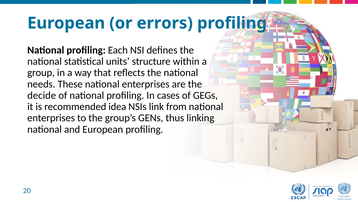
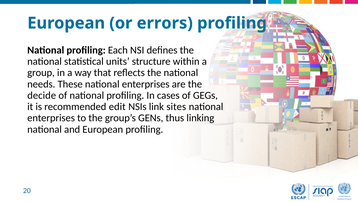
idea: idea -> edit (117, 106)
from: from -> sites (176, 106)
